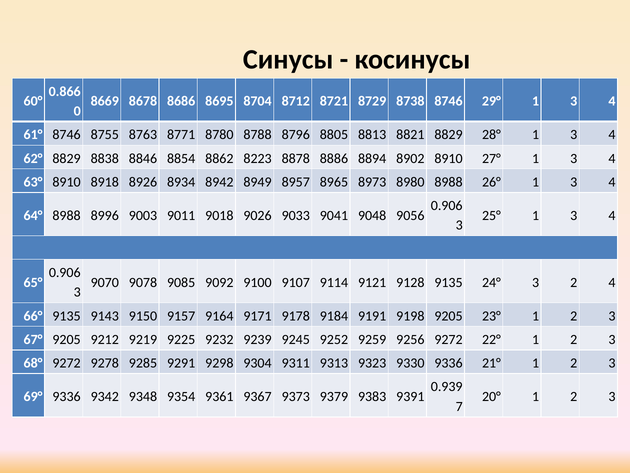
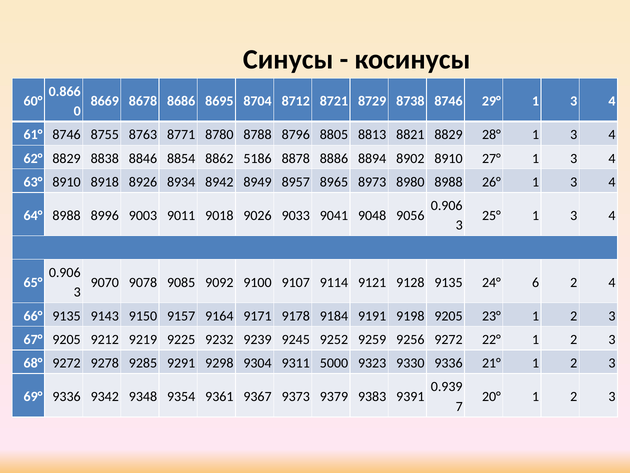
8223: 8223 -> 5186 (258, 158)
24° 3: 3 -> 6 (536, 282)
9313: 9313 -> 5000 (334, 363)
